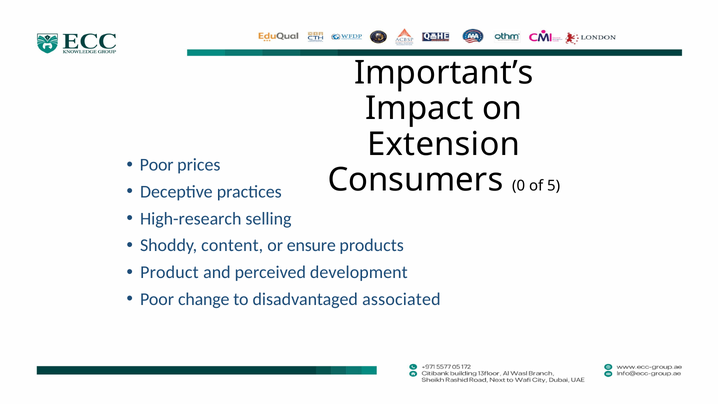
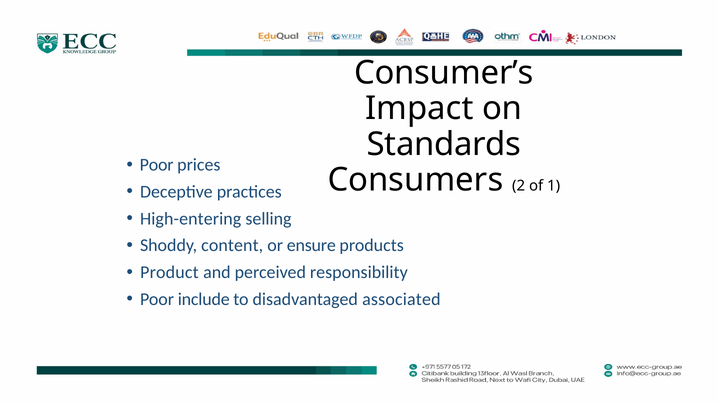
Important’s: Important’s -> Consumer’s (444, 73)
Extension: Extension -> Standards (444, 144)
0: 0 -> 2 (519, 186)
5: 5 -> 1 (554, 186)
High-research: High-research -> High-entering (191, 219)
development: development -> responsibility (359, 272)
change: change -> include (204, 299)
